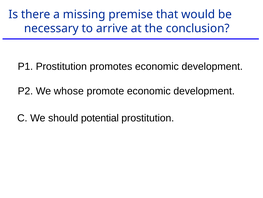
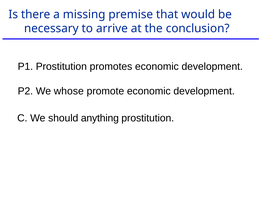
potential: potential -> anything (100, 118)
